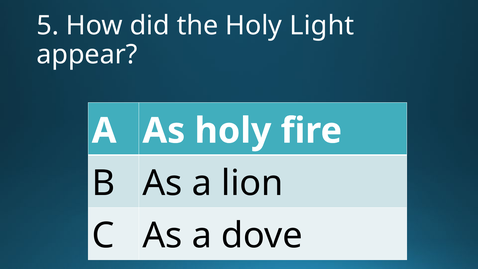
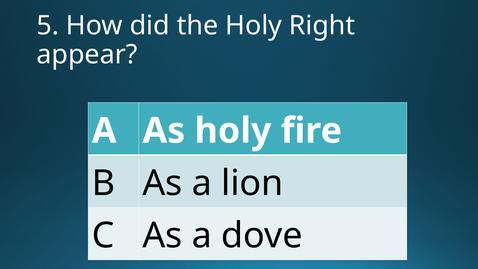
Light: Light -> Right (322, 26)
